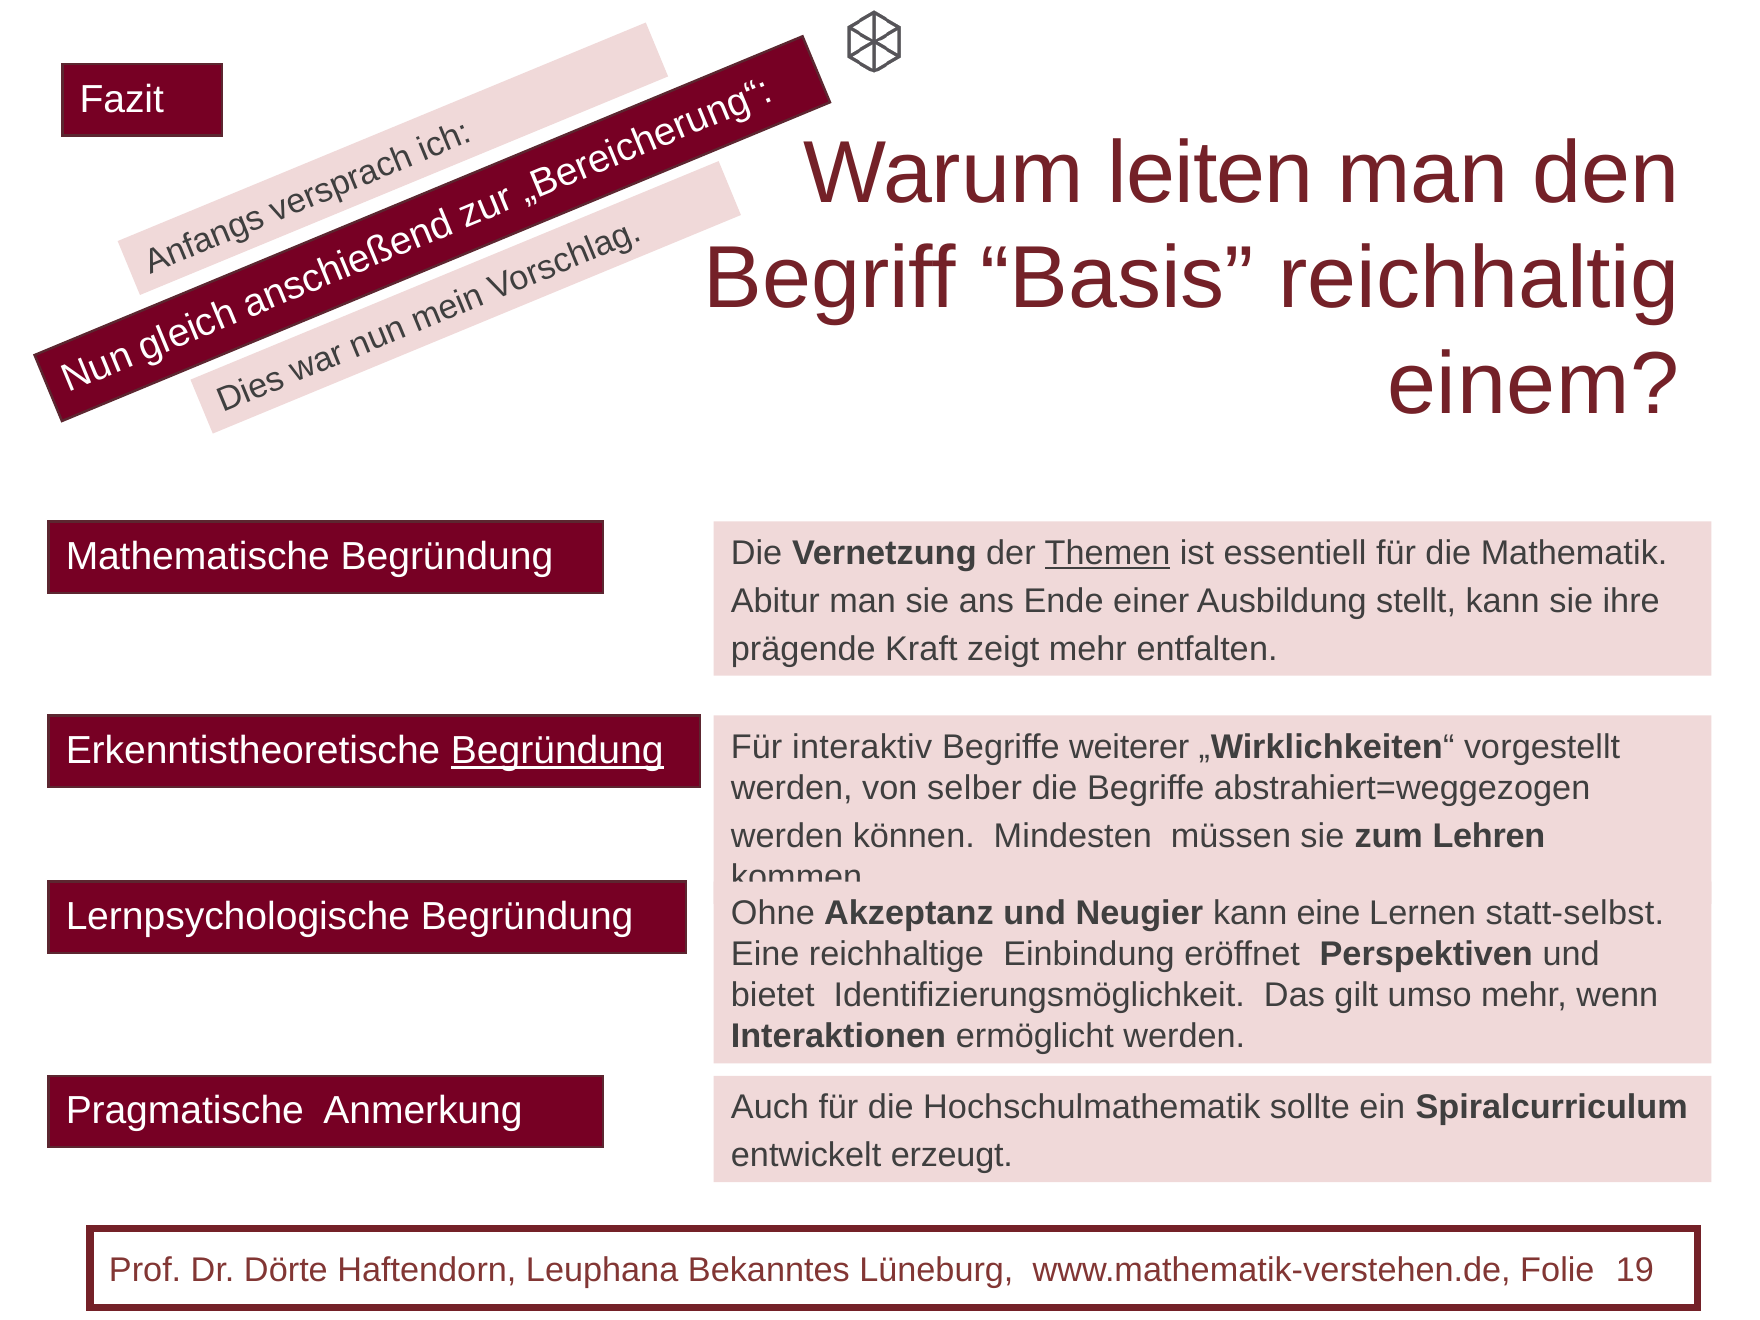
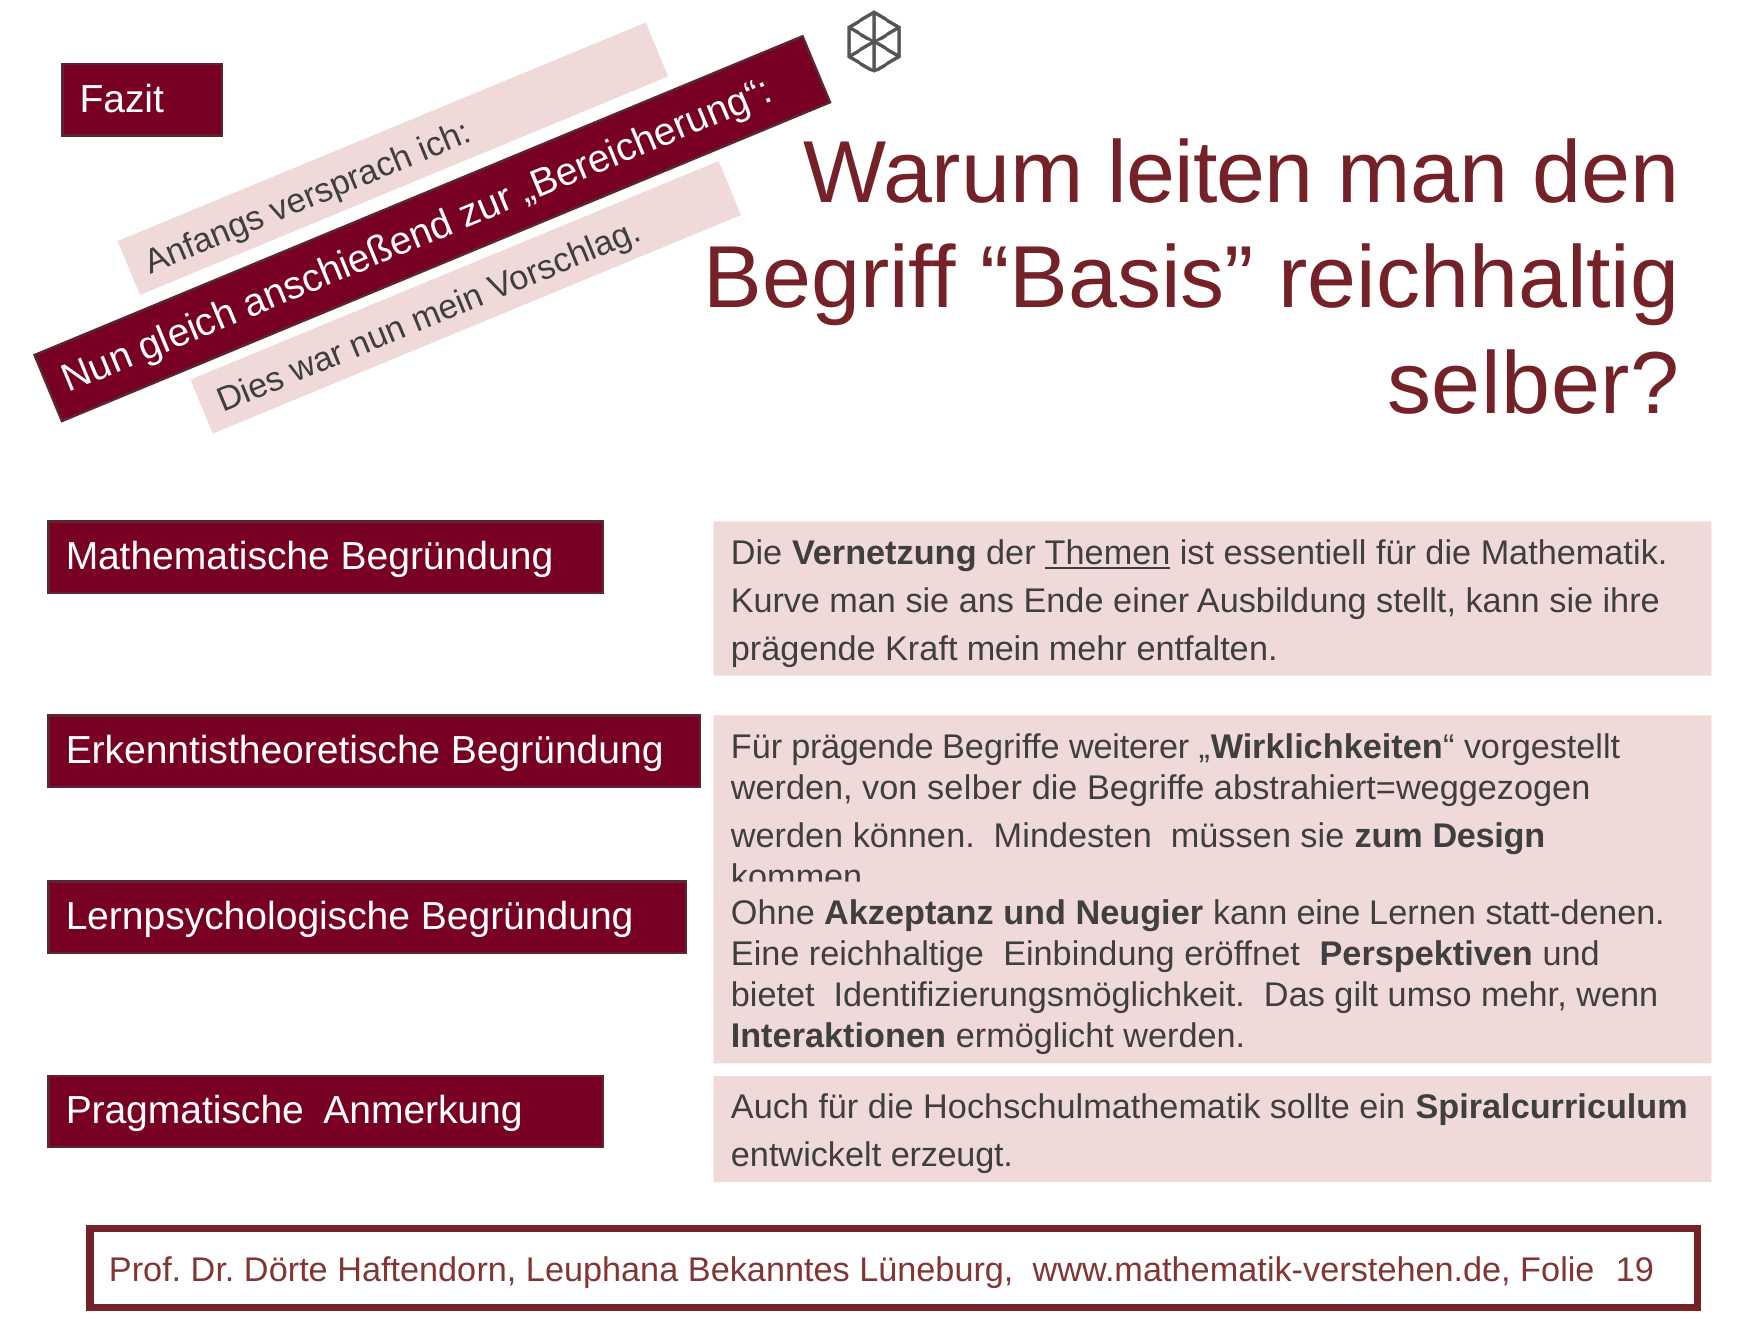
einem: einem -> selber (1533, 384)
Abitur: Abitur -> Kurve (775, 601)
zeigt: zeigt -> mein (1003, 649)
Für interaktiv: interaktiv -> prägende (862, 747)
Begründung underline: present -> none (557, 751)
Lehren: Lehren -> Design (1489, 836)
statt-selbst: statt-selbst -> statt-denen (1575, 913)
